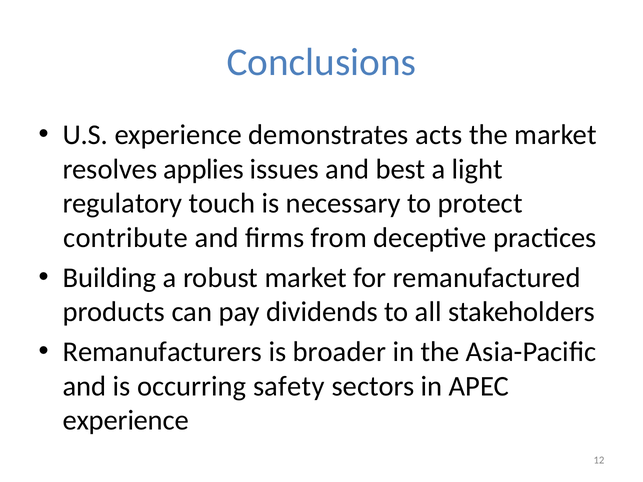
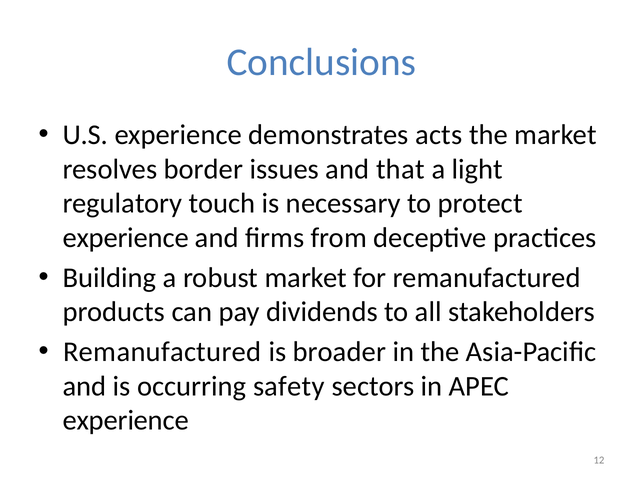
applies: applies -> border (203, 169)
best: best -> that (400, 169)
contribute: contribute -> experience (126, 238)
Remanufacturers: Remanufacturers -> Remanufactured (162, 352)
